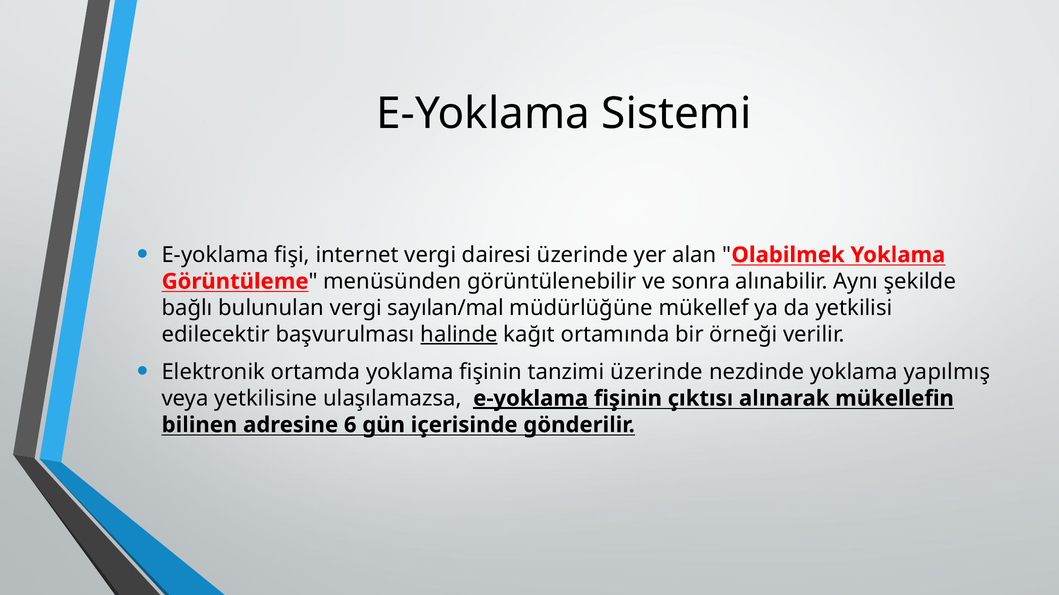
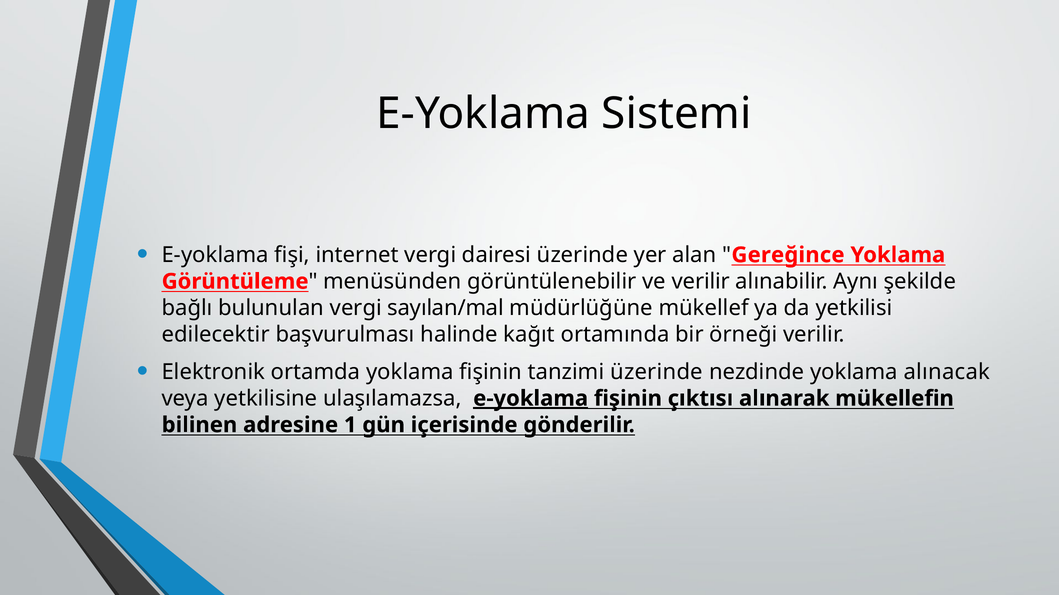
Olabilmek: Olabilmek -> Gereğince (788, 255)
ve sonra: sonra -> verilir (701, 282)
halinde underline: present -> none (459, 335)
yapılmış: yapılmış -> alınacak (947, 372)
6: 6 -> 1 (350, 425)
